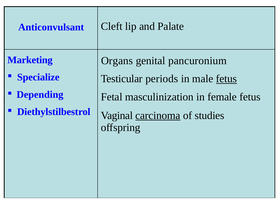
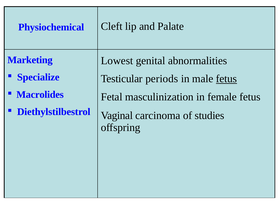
Anticonvulsant: Anticonvulsant -> Physiochemical (51, 27)
Organs: Organs -> Lowest (117, 61)
pancuronium: pancuronium -> abnormalities (198, 61)
Depending: Depending -> Macrolides (40, 95)
carcinoma underline: present -> none (158, 115)
